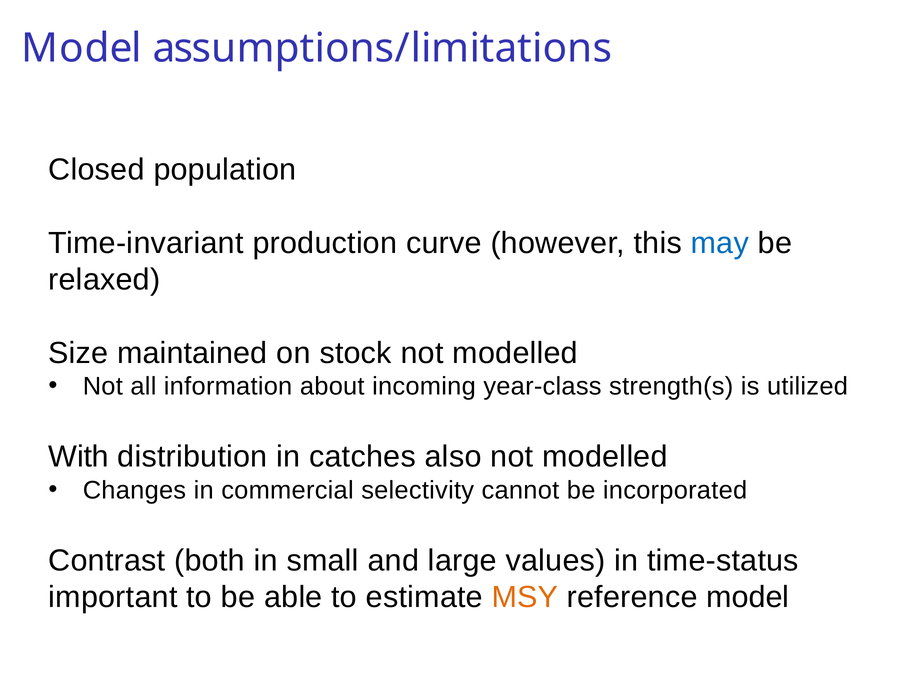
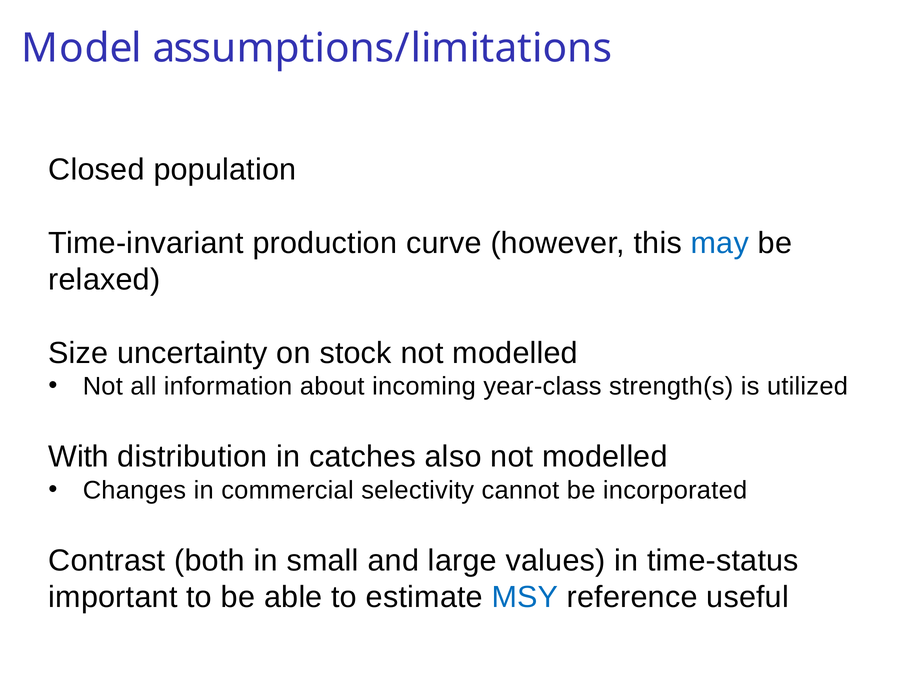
maintained: maintained -> uncertainty (192, 353)
MSY colour: orange -> blue (525, 597)
reference model: model -> useful (748, 597)
